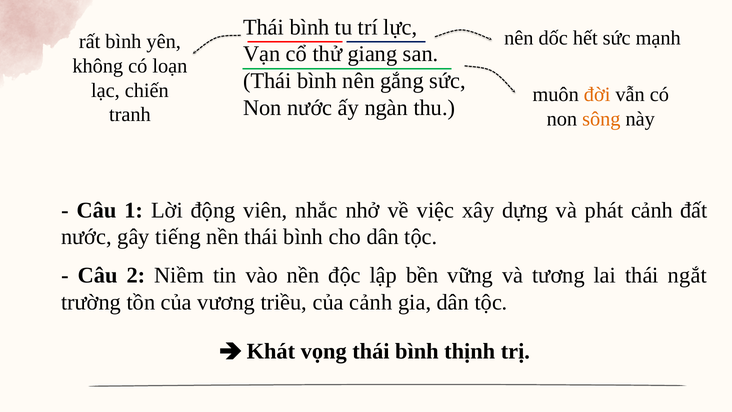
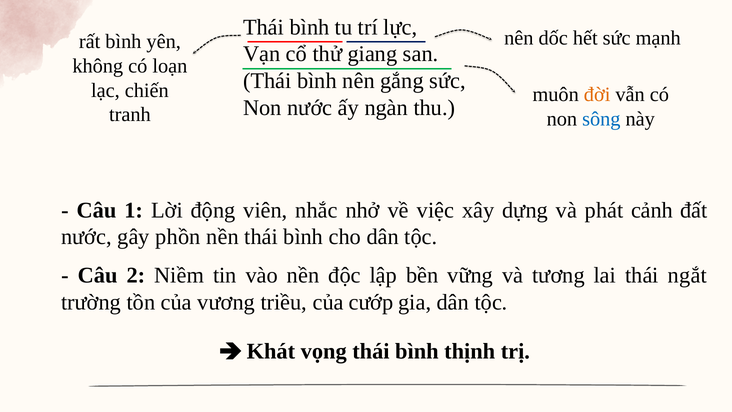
sông colour: orange -> blue (601, 119)
tiếng: tiếng -> phồn (178, 237)
của cảnh: cảnh -> cướp (371, 302)
